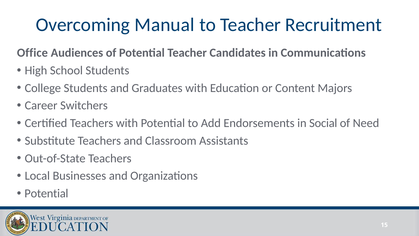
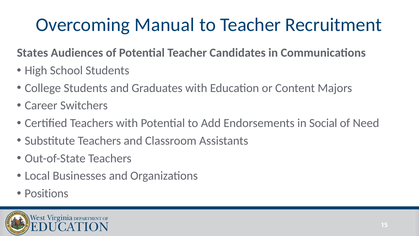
Office: Office -> States (32, 53)
Potential: Potential -> Positions (46, 193)
